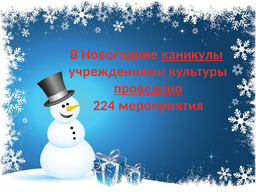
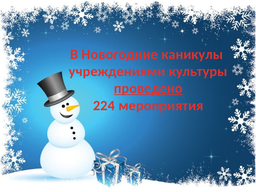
каникулы underline: present -> none (192, 54)
